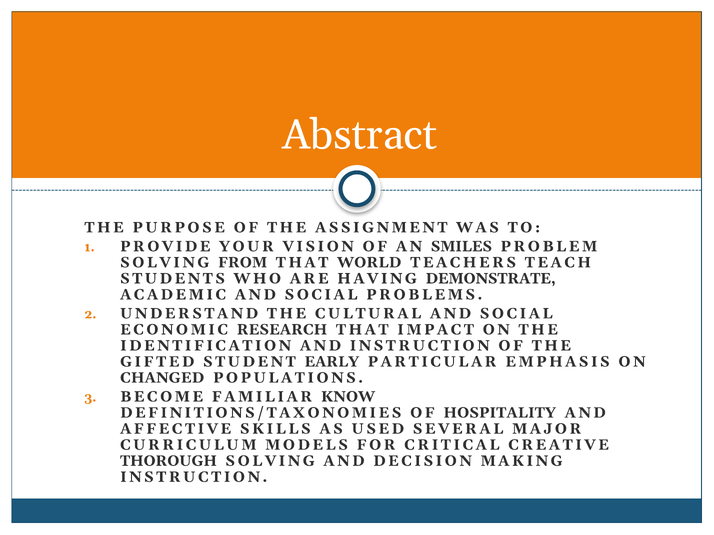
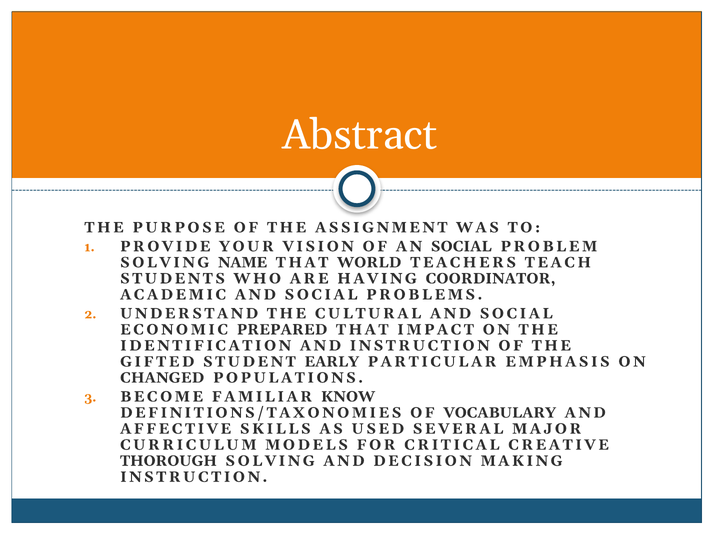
AN SMILES: SMILES -> SOCIAL (461, 247)
FROM: FROM -> NAME (243, 263)
DEMONSTRATE: DEMONSTRATE -> COORDINATOR (491, 279)
RESEARCH: RESEARCH -> PREPARED (282, 330)
HOSPITALITY: HOSPITALITY -> VOCABULARY (500, 413)
